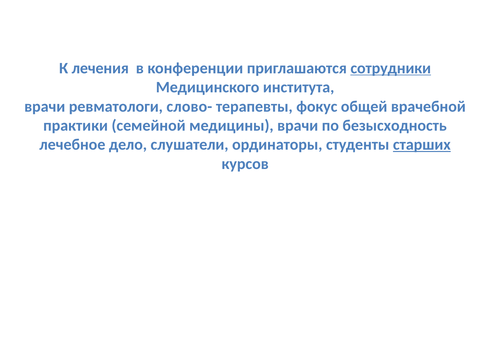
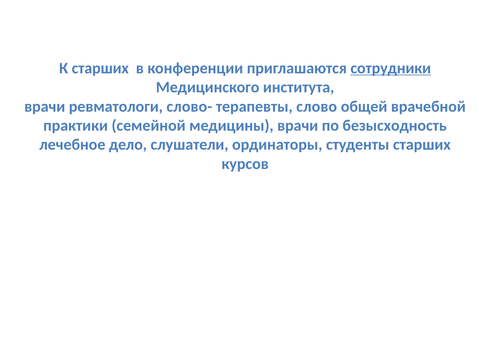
К лечения: лечения -> старших (100, 68)
фокус: фокус -> слово (317, 107)
старших underline: present -> none (422, 145)
